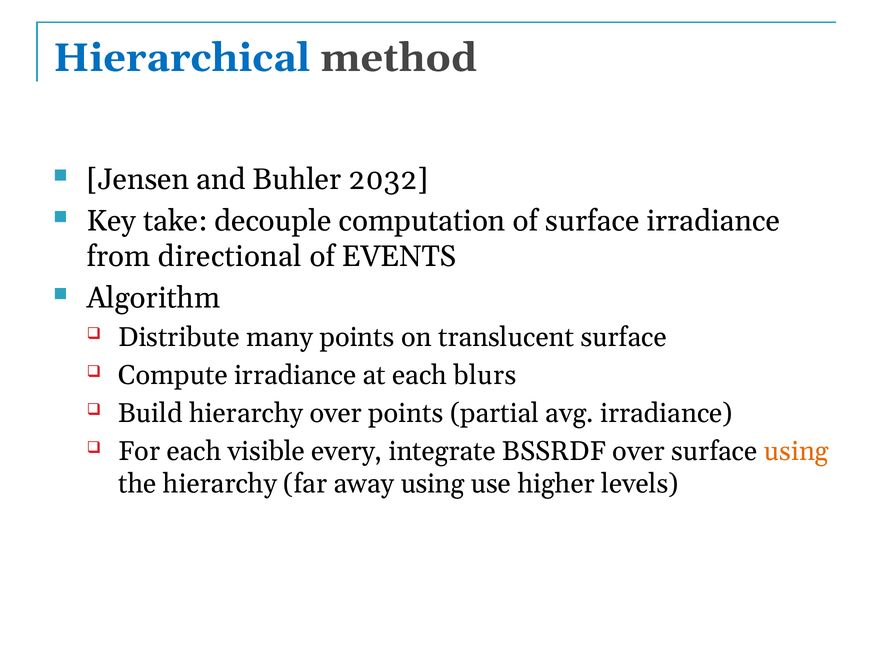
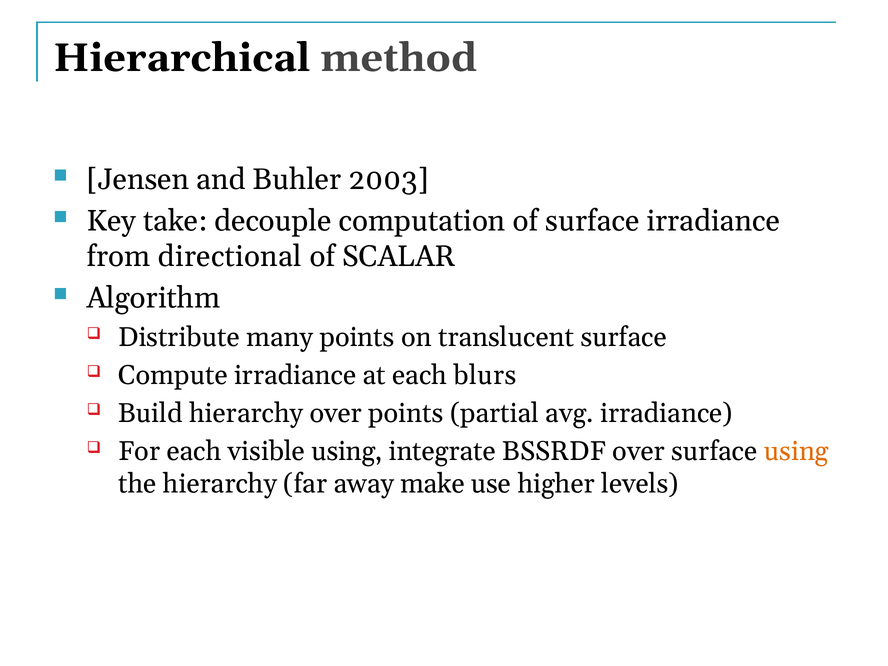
Hierarchical colour: blue -> black (182, 58)
2032: 2032 -> 2003 (389, 180)
EVENTS: EVENTS -> SCALAR (399, 257)
visible every: every -> using (347, 451)
away using: using -> make (433, 484)
